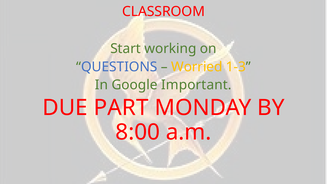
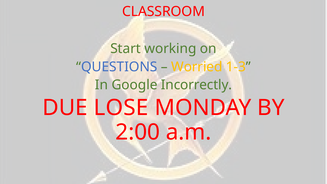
Important: Important -> Incorrectly (197, 85)
PART: PART -> LOSE (121, 108)
8:00: 8:00 -> 2:00 (138, 132)
